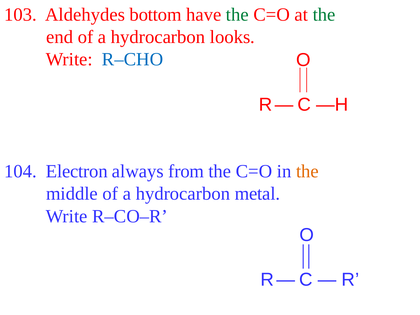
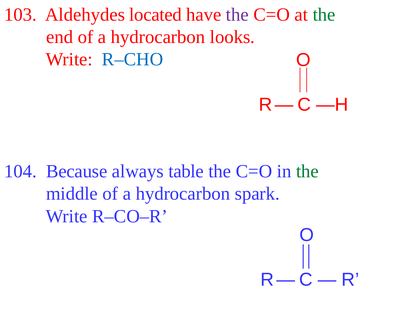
bottom: bottom -> located (156, 15)
the colour: green -> purple (237, 15)
Electron: Electron -> Because (77, 171)
from: from -> table (186, 171)
the colour: orange -> green (307, 171)
metal: metal -> spark (257, 194)
